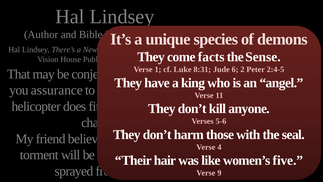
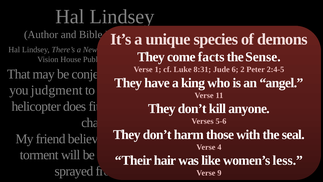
assurance: assurance -> judgment (57, 90)
five: five -> less (288, 160)
